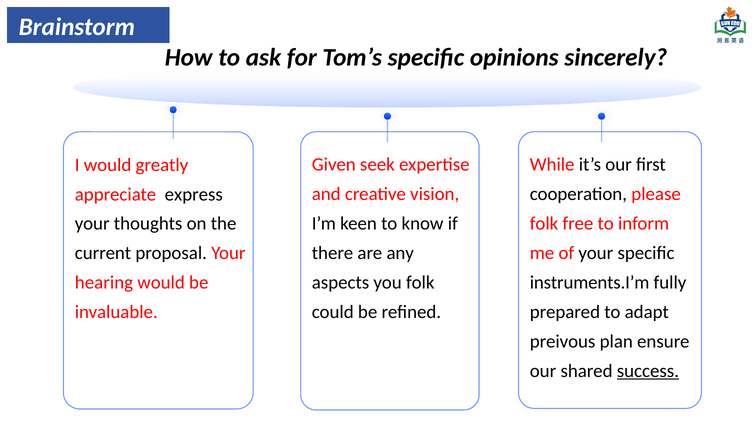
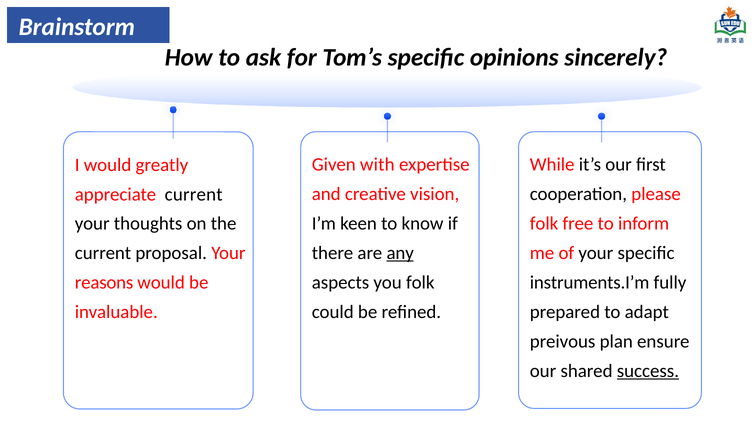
seek: seek -> with (377, 165)
appreciate express: express -> current (194, 194)
any underline: none -> present (400, 253)
hearing: hearing -> reasons (104, 283)
